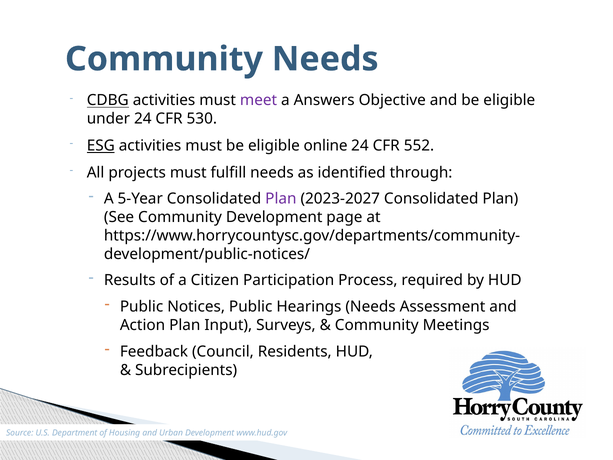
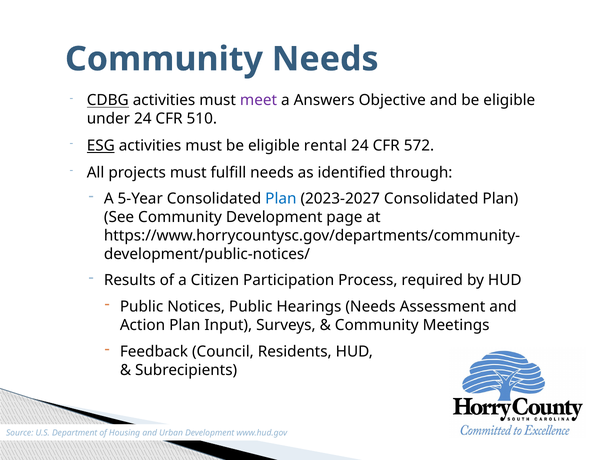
530: 530 -> 510 (202, 119)
online: online -> rental (325, 145)
552: 552 -> 572 (419, 145)
Plan colour: purple -> blue (281, 199)
